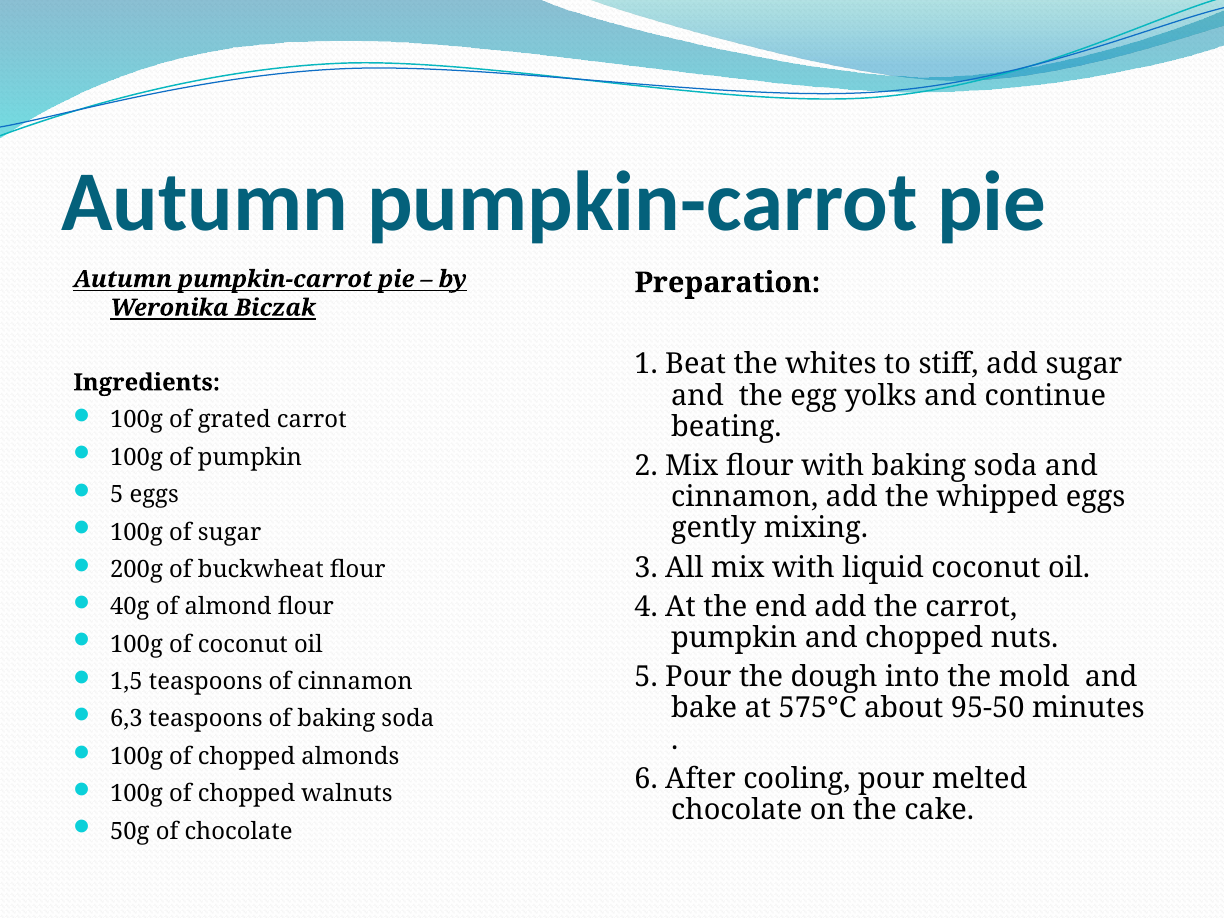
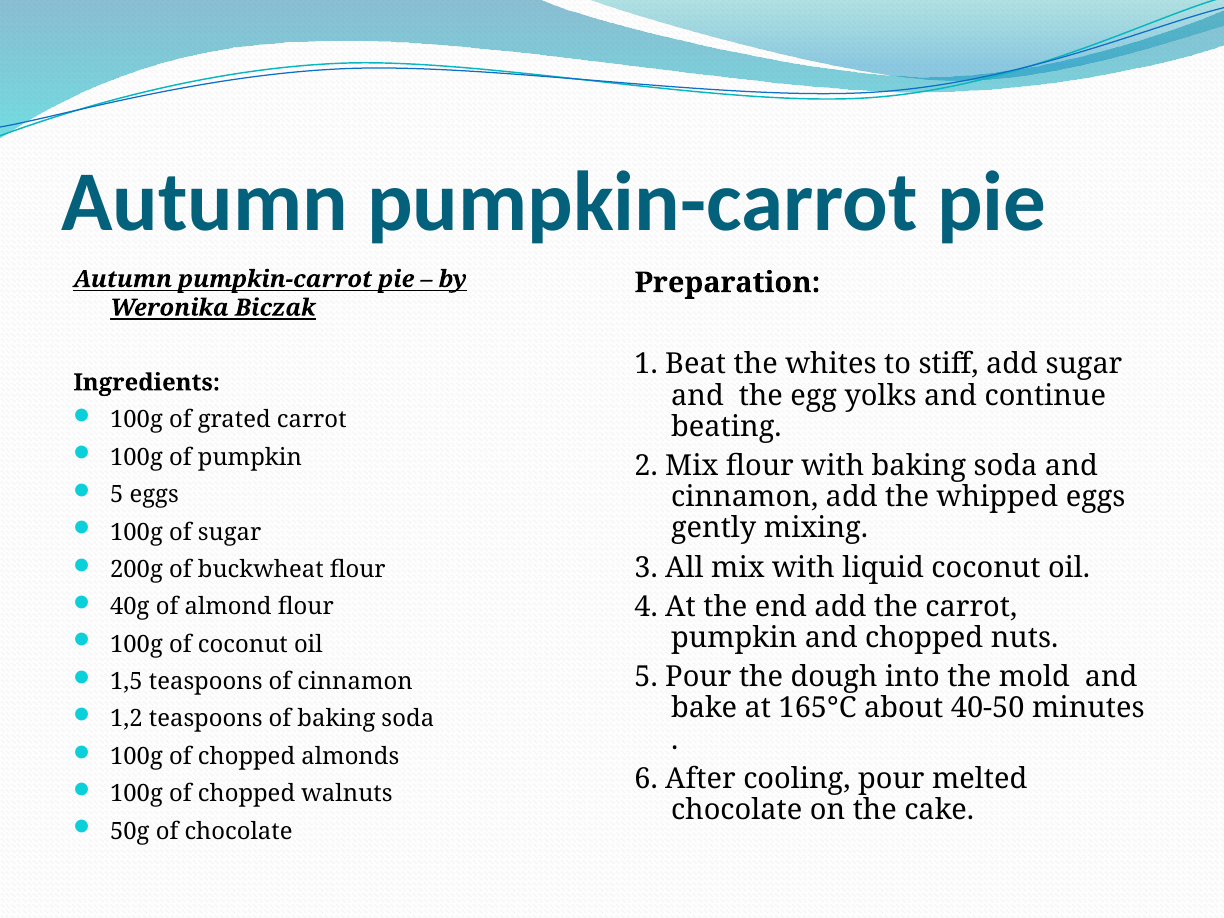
575°C: 575°C -> 165°C (818, 708)
95-50: 95-50 -> 40-50 (988, 708)
6,3: 6,3 -> 1,2 (126, 719)
